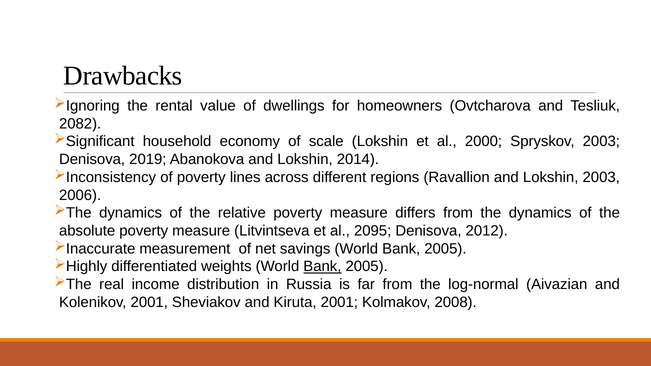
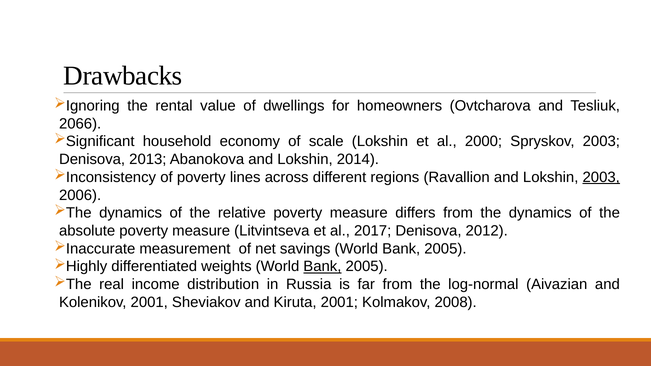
2082: 2082 -> 2066 (80, 124)
2019: 2019 -> 2013 (148, 159)
2003 underline: none -> present (601, 177)
2095: 2095 -> 2017 (373, 231)
